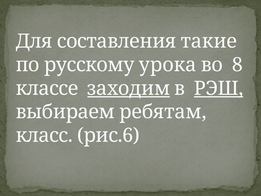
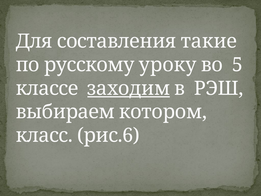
урока: урока -> уроку (168, 65)
8: 8 -> 5 (237, 65)
РЭШ underline: present -> none (219, 88)
ребятам: ребятам -> котором (163, 112)
